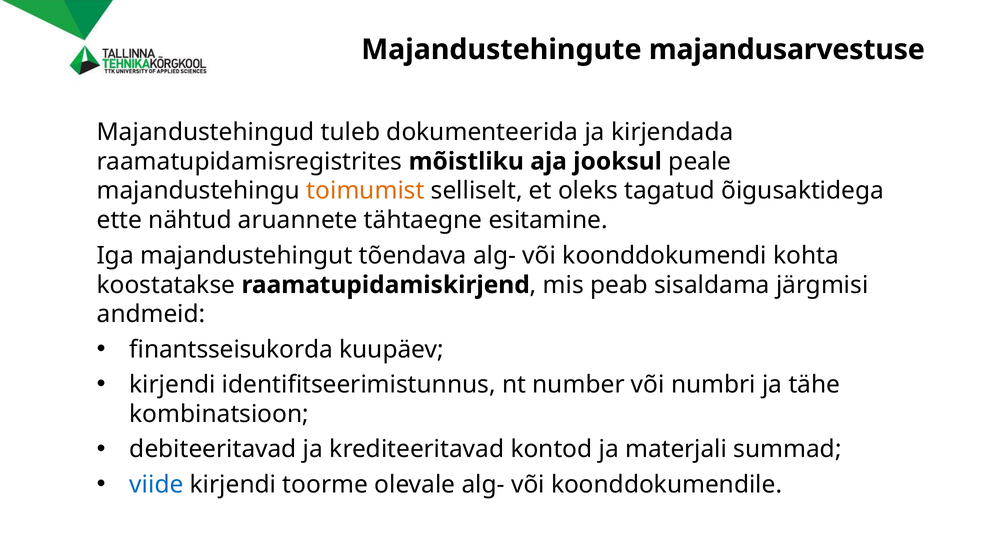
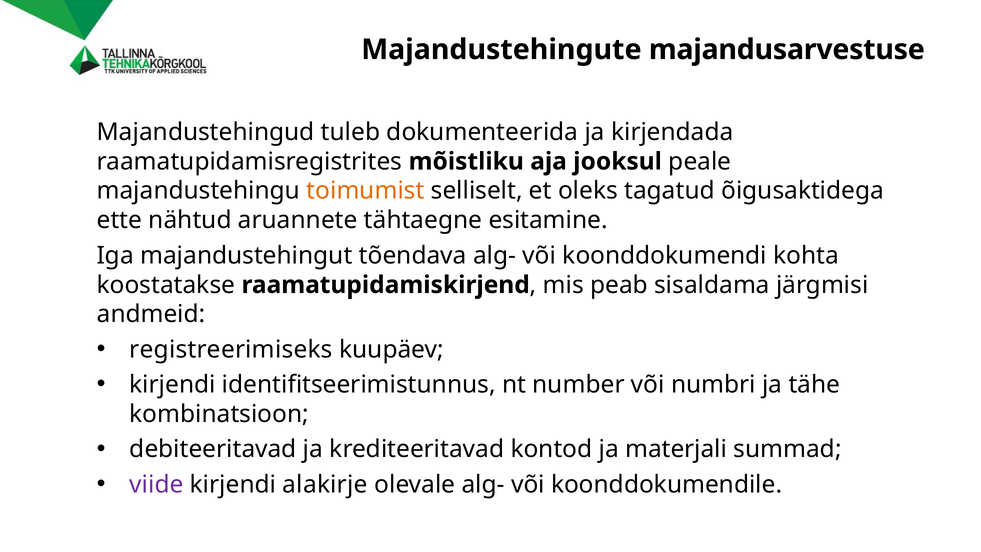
finantsseisukorda: finantsseisukorda -> registreerimiseks (231, 349)
viide colour: blue -> purple (156, 484)
toorme: toorme -> alakirje (325, 484)
